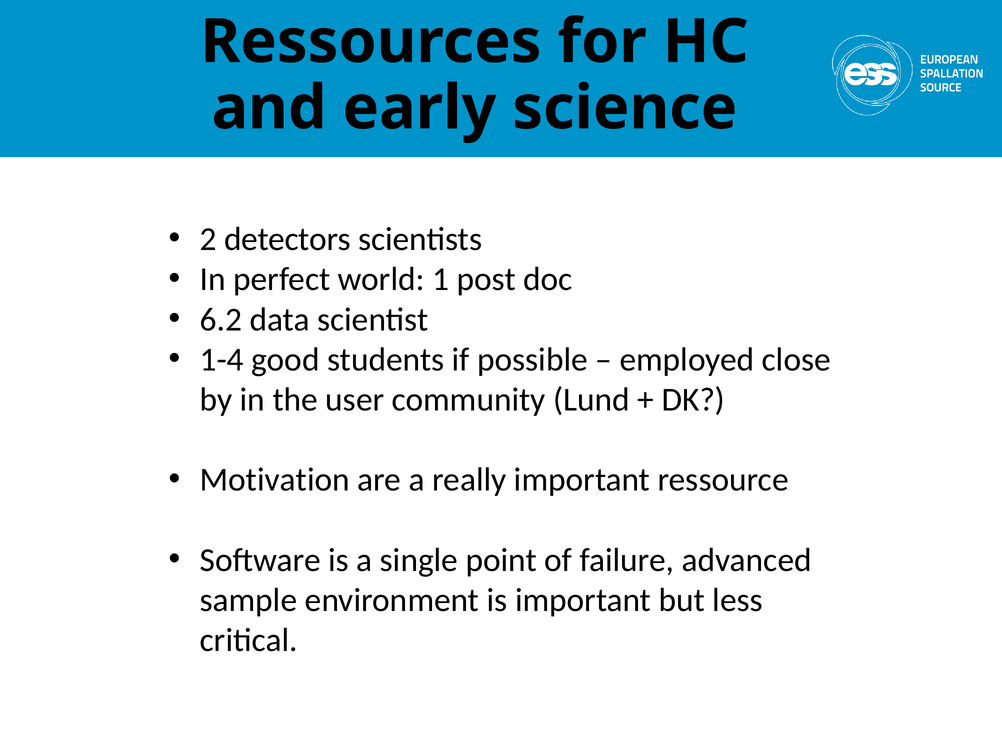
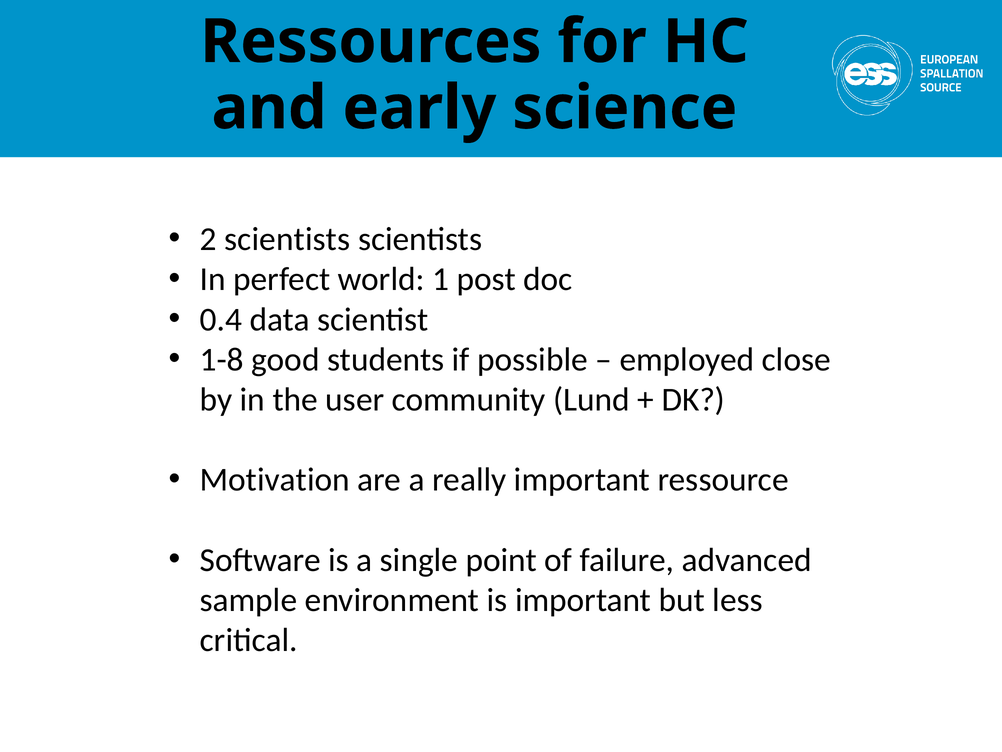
2 detectors: detectors -> scientists (287, 239)
6.2: 6.2 -> 0.4 (221, 319)
1-4: 1-4 -> 1-8 (222, 359)
